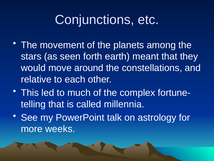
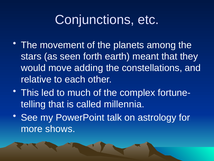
around: around -> adding (89, 68)
weeks: weeks -> shows (60, 129)
